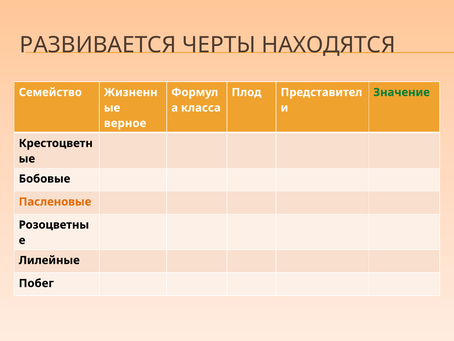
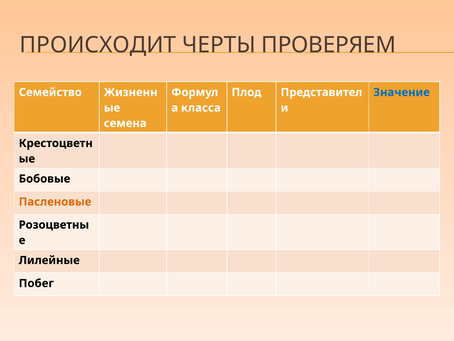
РАЗВИВАЕТСЯ: РАЗВИВАЕТСЯ -> ПРОИСХОДИТ (98, 45)
НАХОДЯТСЯ: НАХОДЯТСЯ -> ПРОВЕРЯЕМ (329, 45)
Значение colour: green -> blue (402, 92)
верное: верное -> семена (125, 123)
